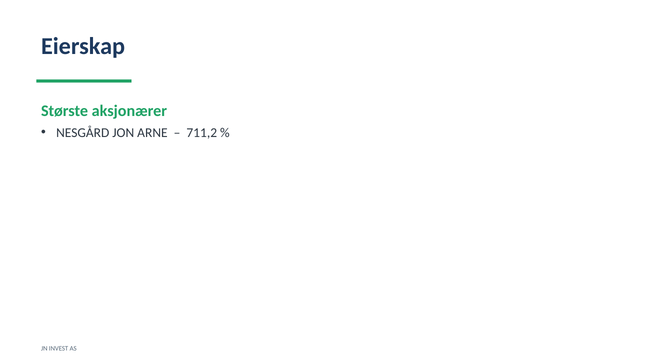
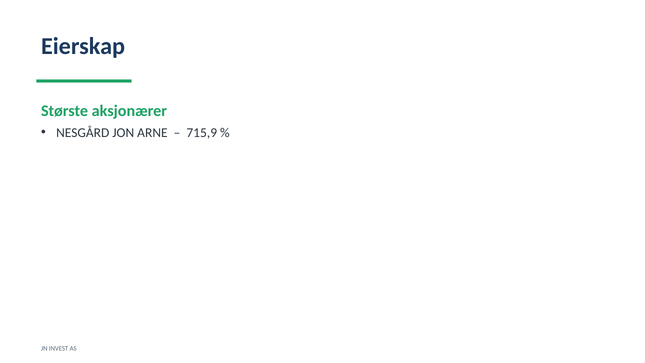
711,2: 711,2 -> 715,9 (202, 133)
